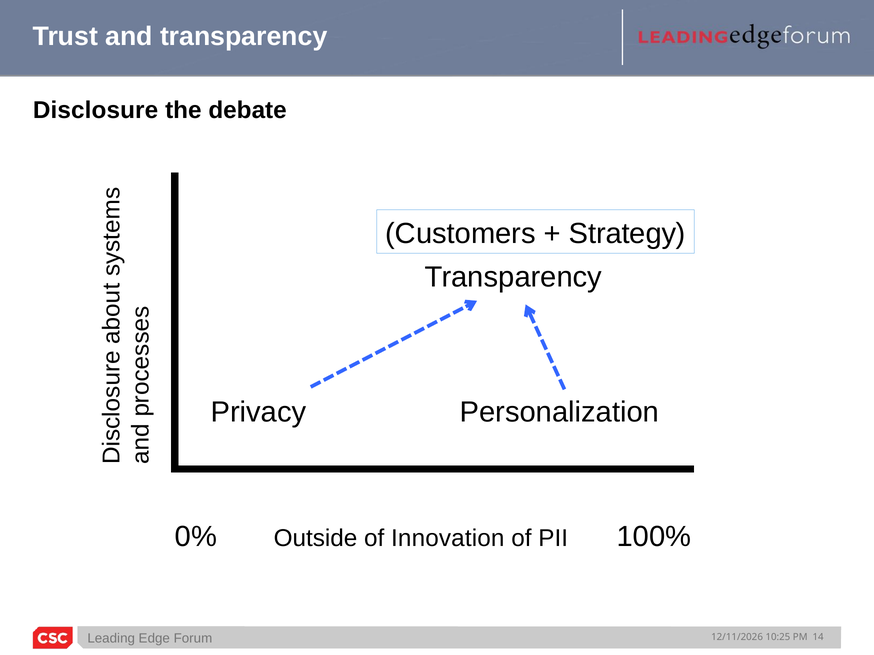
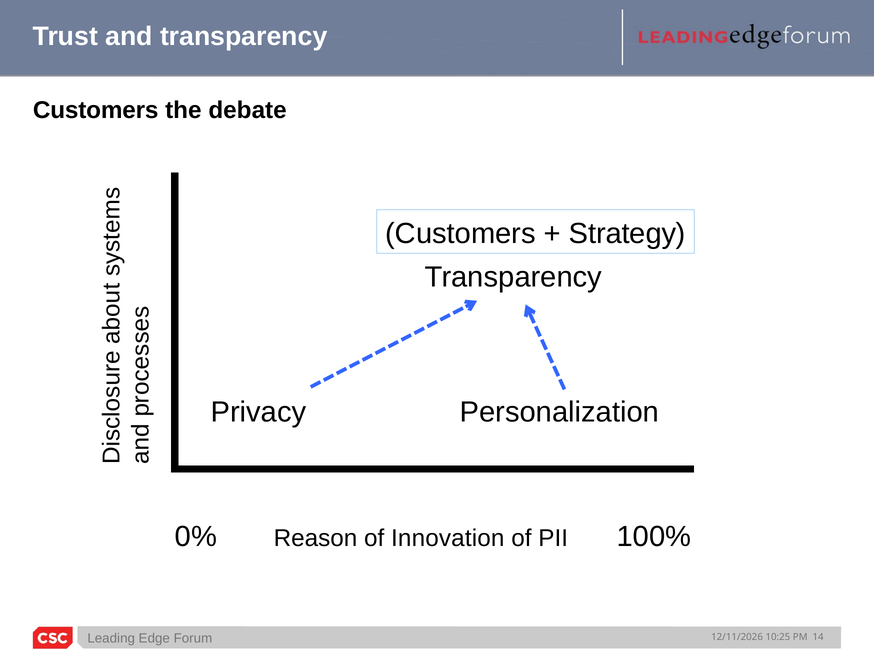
Disclosure: Disclosure -> Customers (96, 110)
Outside: Outside -> Reason (316, 539)
